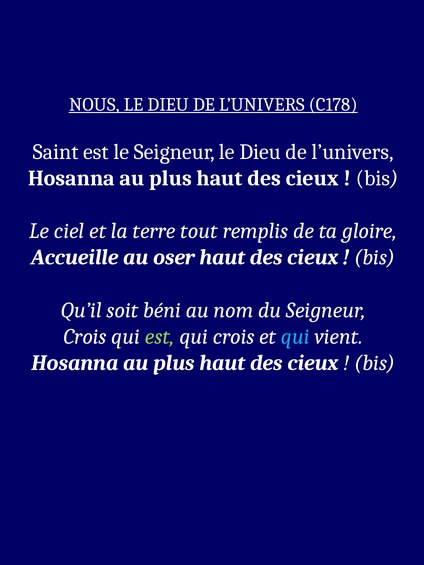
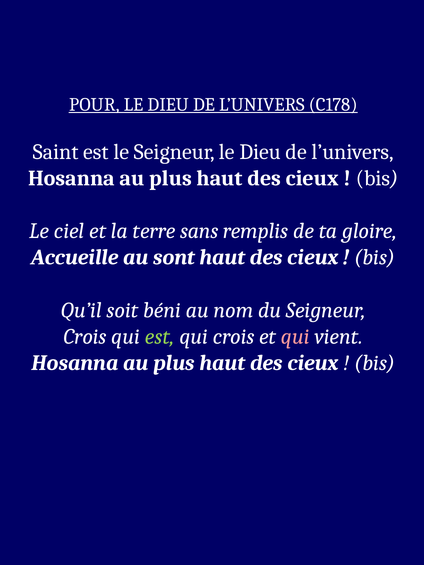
NOUS: NOUS -> POUR (94, 105)
tout: tout -> sans (199, 231)
oser: oser -> sont (174, 257)
qui colour: light blue -> pink (295, 337)
